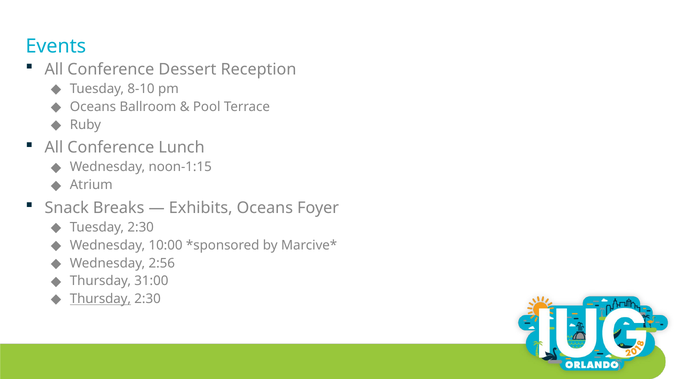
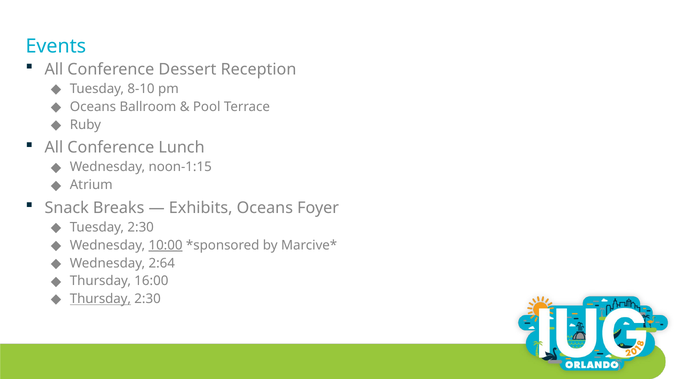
10:00 underline: none -> present (166, 245)
2:56: 2:56 -> 2:64 (162, 263)
31:00: 31:00 -> 16:00 (151, 281)
